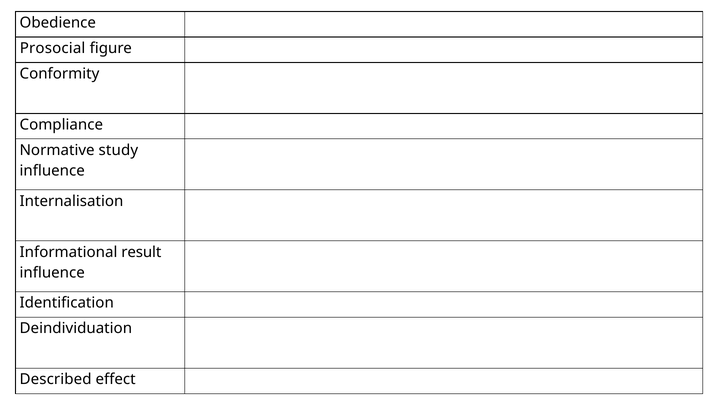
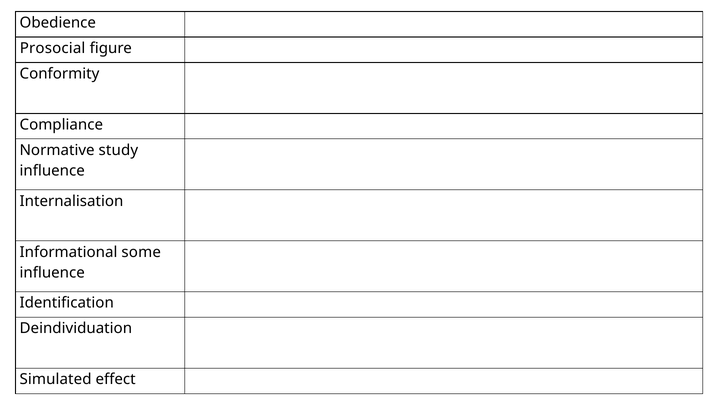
result: result -> some (141, 252)
Described: Described -> Simulated (56, 380)
